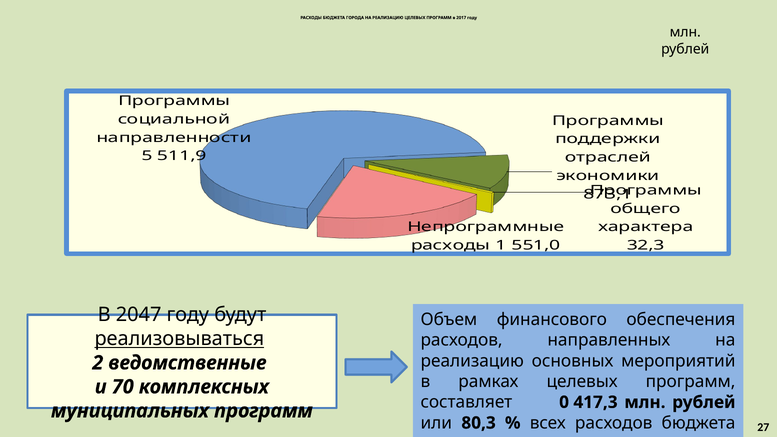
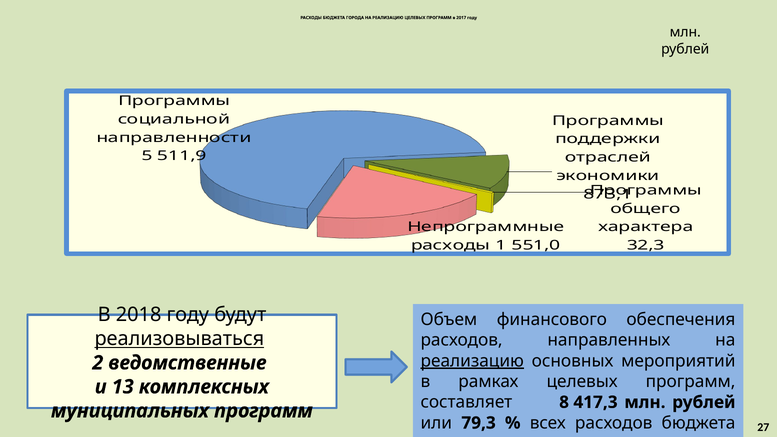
2047: 2047 -> 2018 (139, 315)
реализацию underline: none -> present (472, 361)
70: 70 -> 13 (123, 387)
0: 0 -> 8 (564, 402)
80,3: 80,3 -> 79,3 (479, 423)
